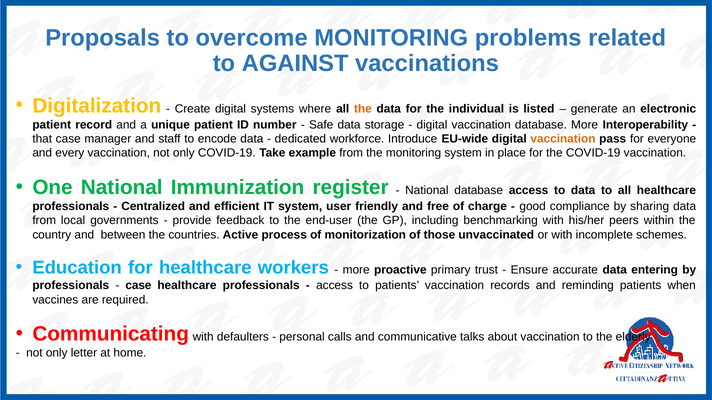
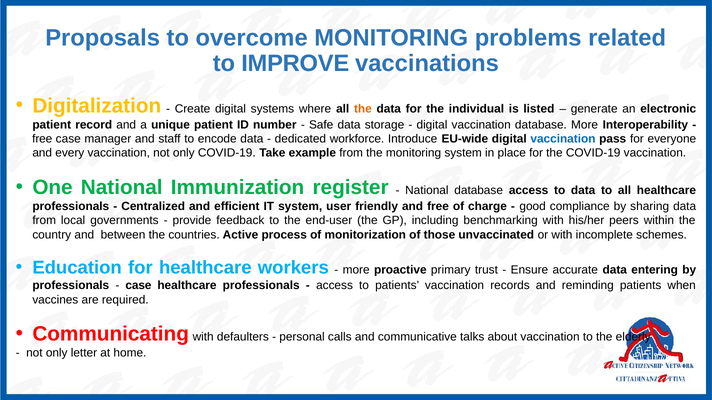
AGAINST: AGAINST -> IMPROVE (295, 63)
that: that -> free (42, 139)
vaccination colour: orange -> blue (563, 139)
